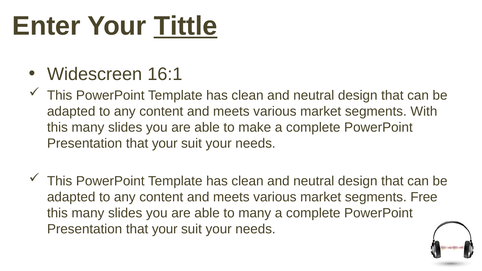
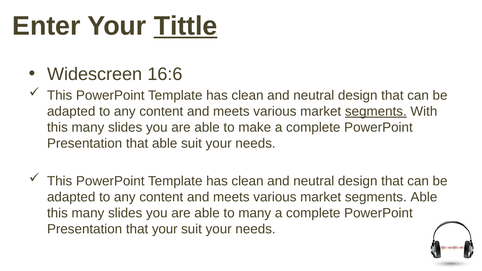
16:1: 16:1 -> 16:6 (165, 74)
segments underline: none -> present (376, 111)
your: your -> able (165, 144)
segments Free: Free -> Able (424, 197)
